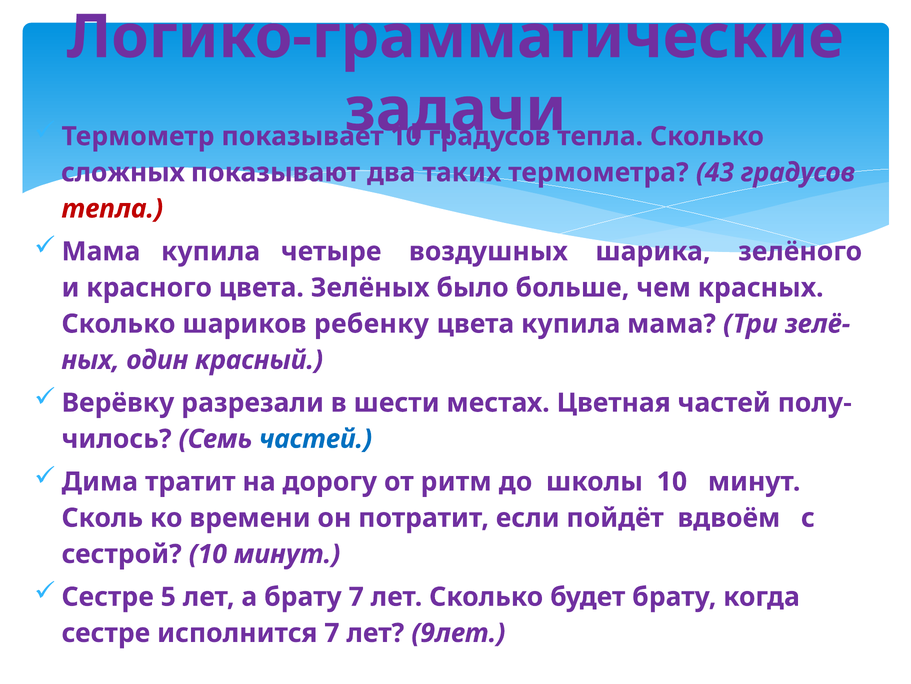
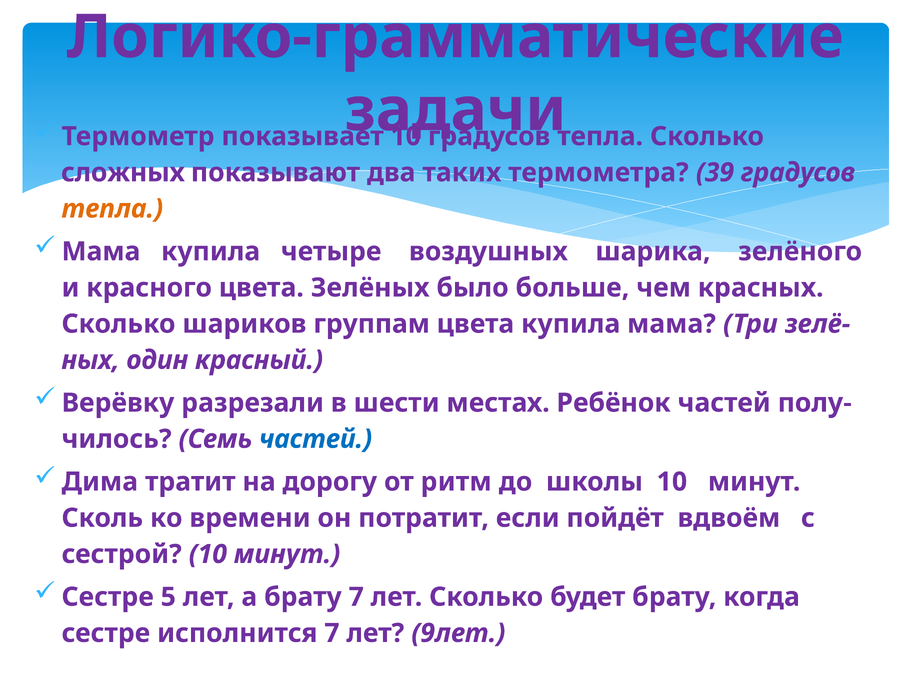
43: 43 -> 39 (715, 172)
тепла colour: red -> orange (112, 209)
ребенку: ребенку -> группам (372, 324)
Цветная: Цветная -> Ребёнок (614, 402)
